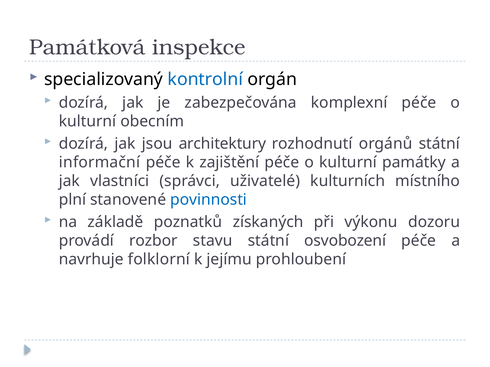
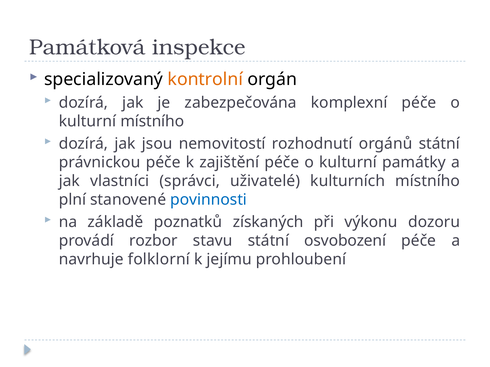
kontrolní colour: blue -> orange (205, 80)
kulturní obecním: obecním -> místního (152, 122)
architektury: architektury -> nemovitostí (222, 144)
informační: informační -> právnickou (100, 163)
